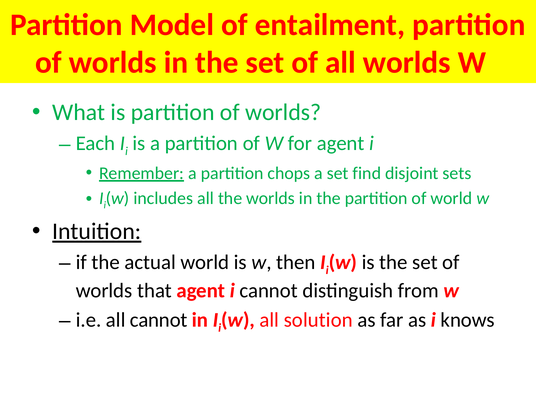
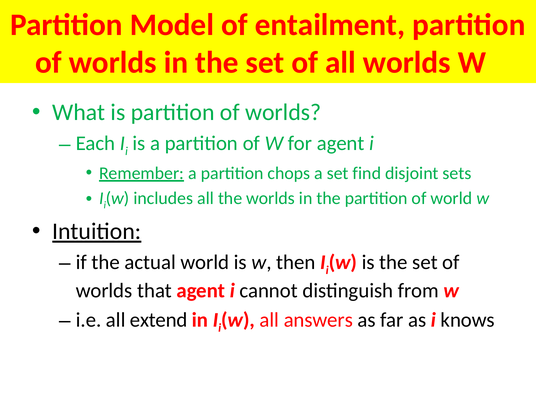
all cannot: cannot -> extend (159, 320)
solution: solution -> answers (318, 320)
